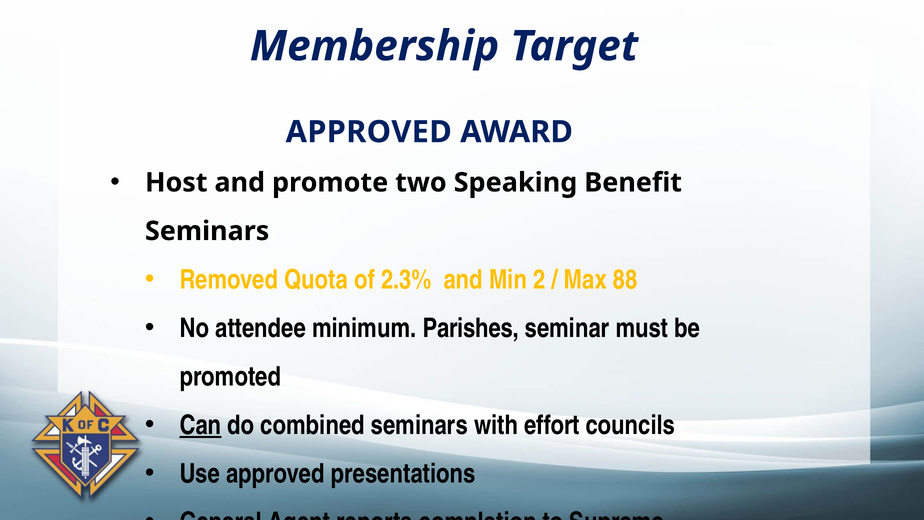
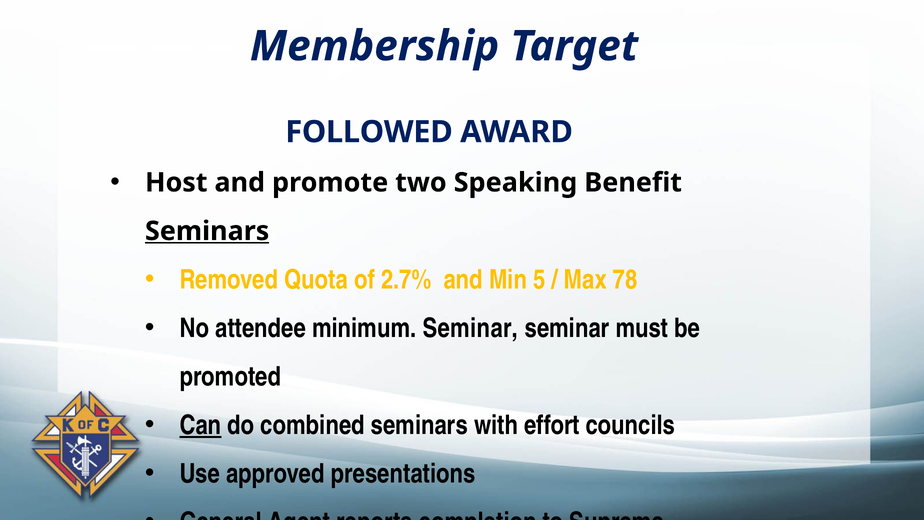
APPROVED: APPROVED -> FOLLOWED (369, 132)
Seminars underline: none -> present (207, 231)
2.3%: 2.3% -> 2.7% (406, 280)
2: 2 -> 5 (539, 280)
88: 88 -> 78 (625, 280)
minimum Parishes: Parishes -> Seminar (470, 328)
